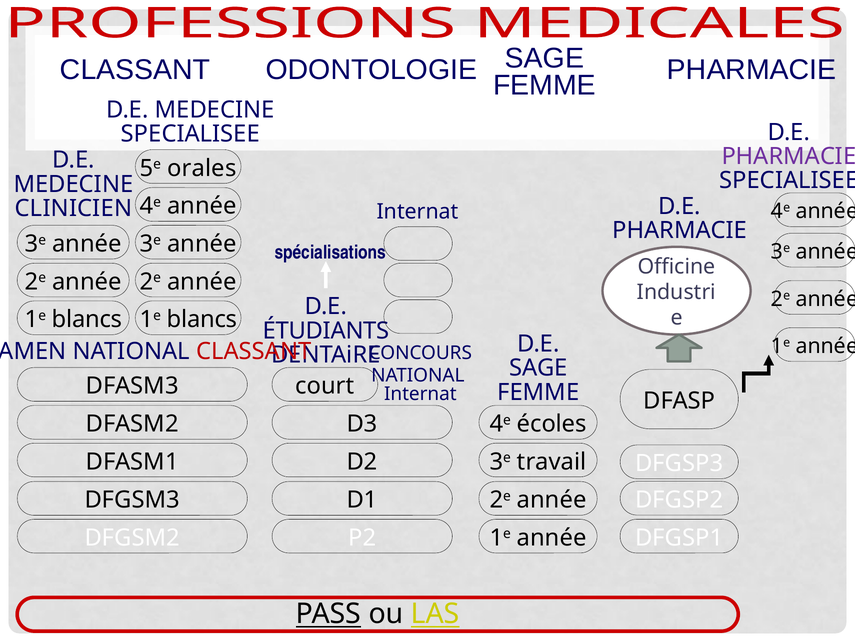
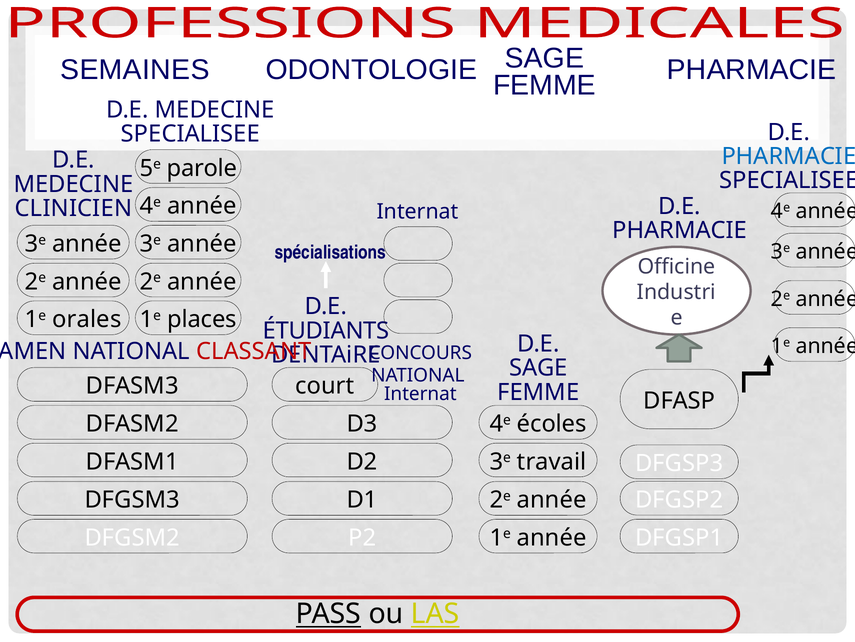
CLASSANT: CLASSANT -> SEMAINES (135, 70)
PHARMACIE colour: purple -> blue (789, 156)
orales: orales -> parole (202, 168)
blancs: blancs -> orales (87, 319)
blancs: blancs -> places (202, 319)
